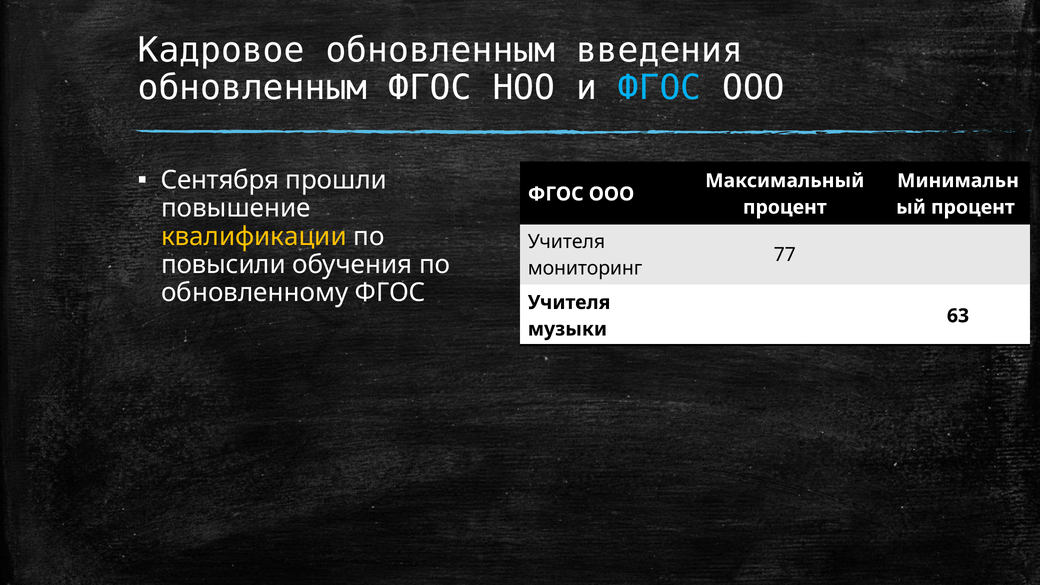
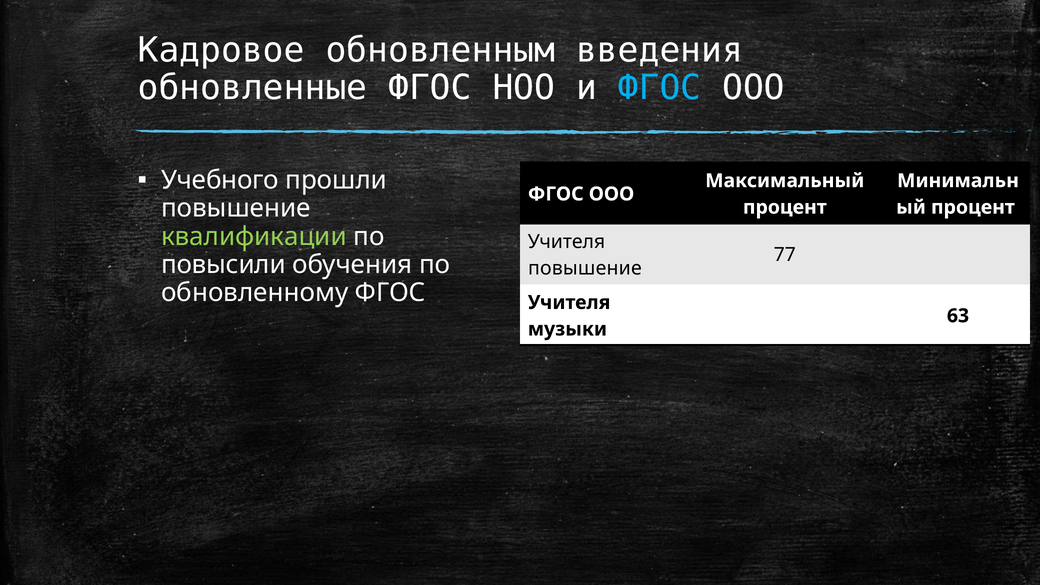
обновленным: обновленным -> обновленные (253, 88)
Сентября: Сентября -> Учебного (220, 180)
квалификации colour: yellow -> light green (254, 237)
мониторинг: мониторинг -> повышение (585, 268)
